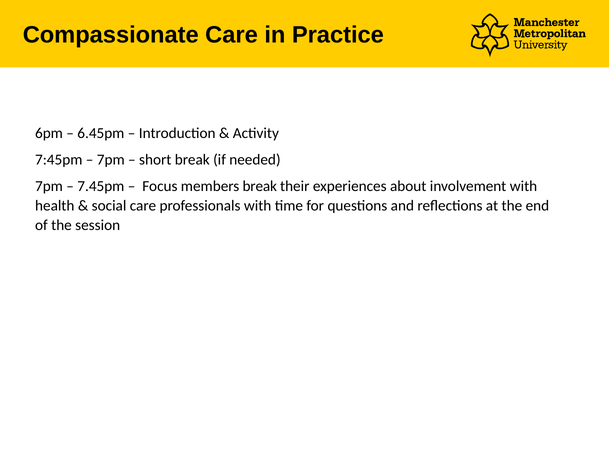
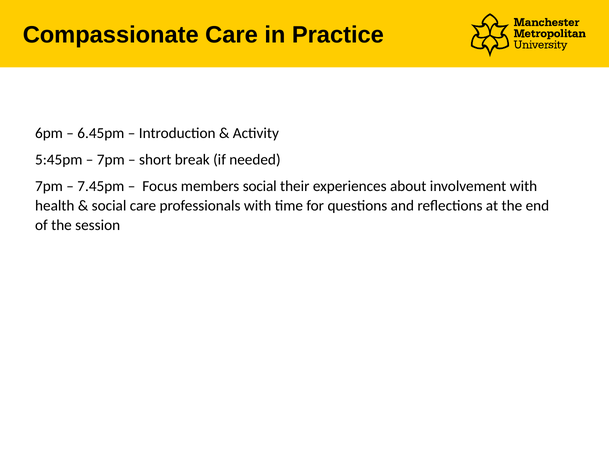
7:45pm: 7:45pm -> 5:45pm (59, 160)
members break: break -> social (260, 186)
